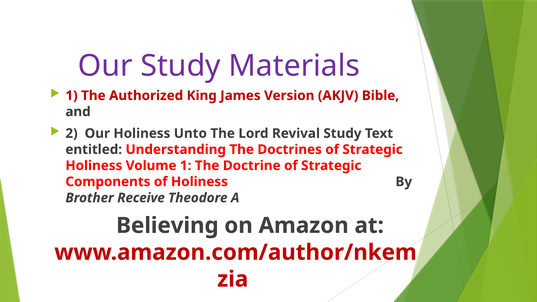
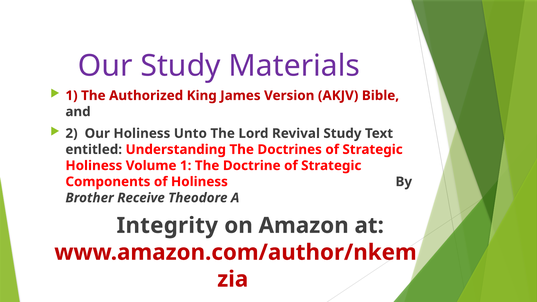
Believing: Believing -> Integrity (167, 226)
